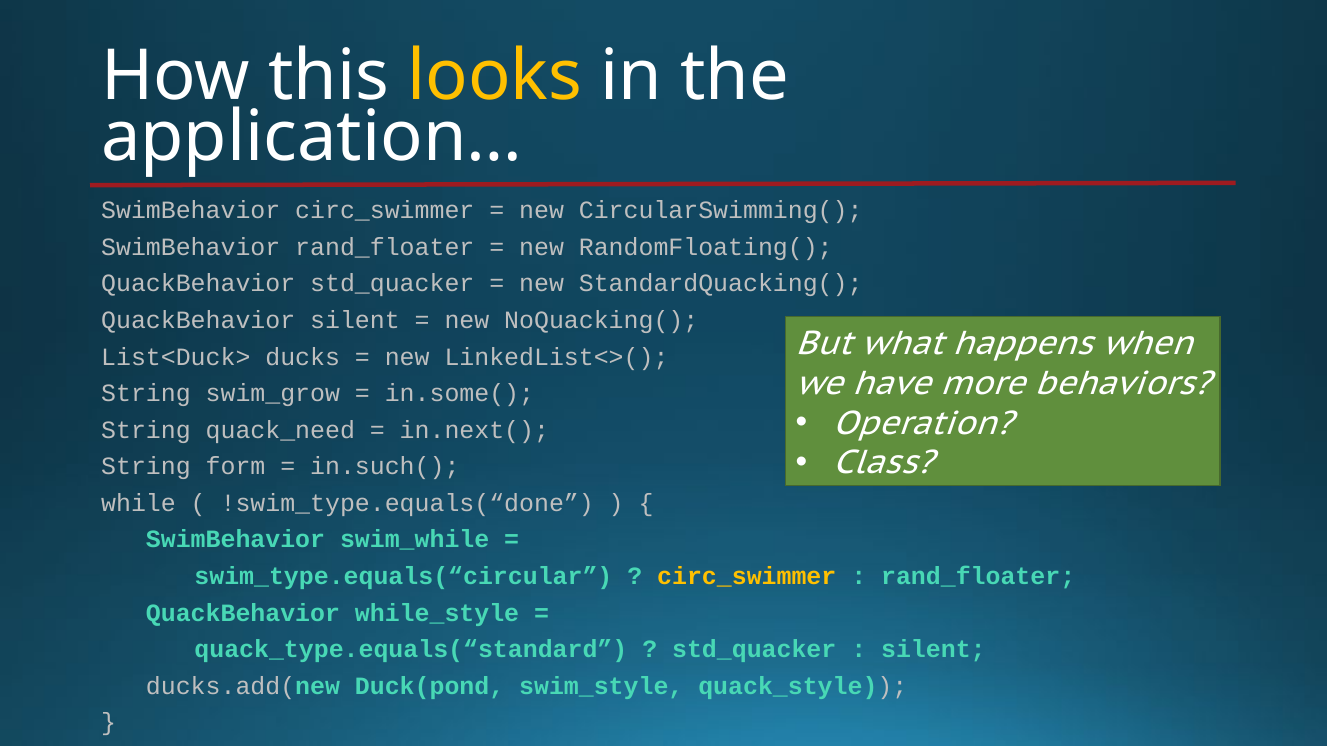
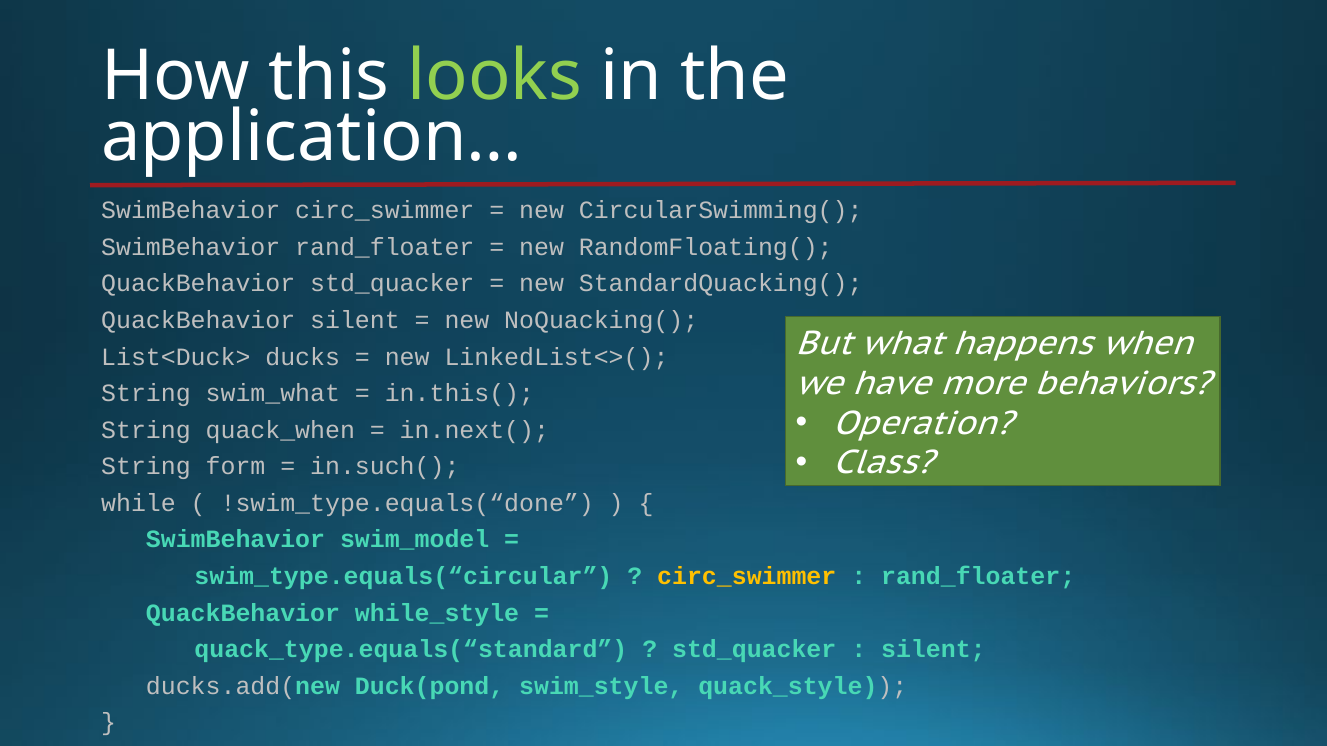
looks colour: yellow -> light green (495, 76)
swim_grow: swim_grow -> swim_what (273, 394)
in.some(: in.some( -> in.this( (459, 394)
quack_need: quack_need -> quack_when (280, 430)
swim_while: swim_while -> swim_model (415, 540)
